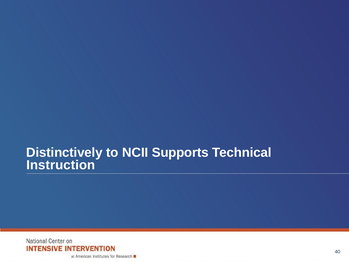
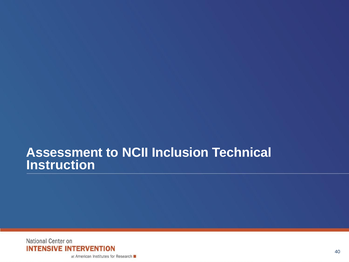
Distinctively: Distinctively -> Assessment (64, 152)
Supports: Supports -> Inclusion (180, 152)
